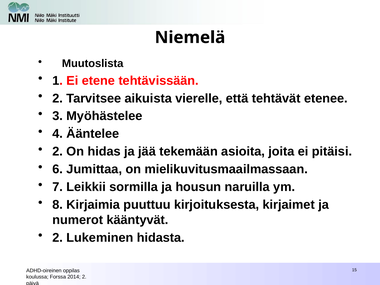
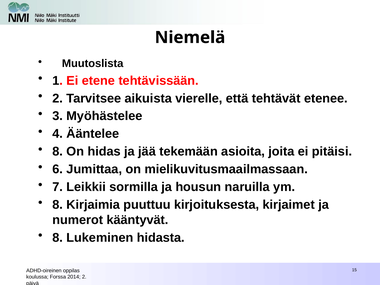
2: 2 -> 8 (58, 152)
2: 2 -> 8 (58, 238)
